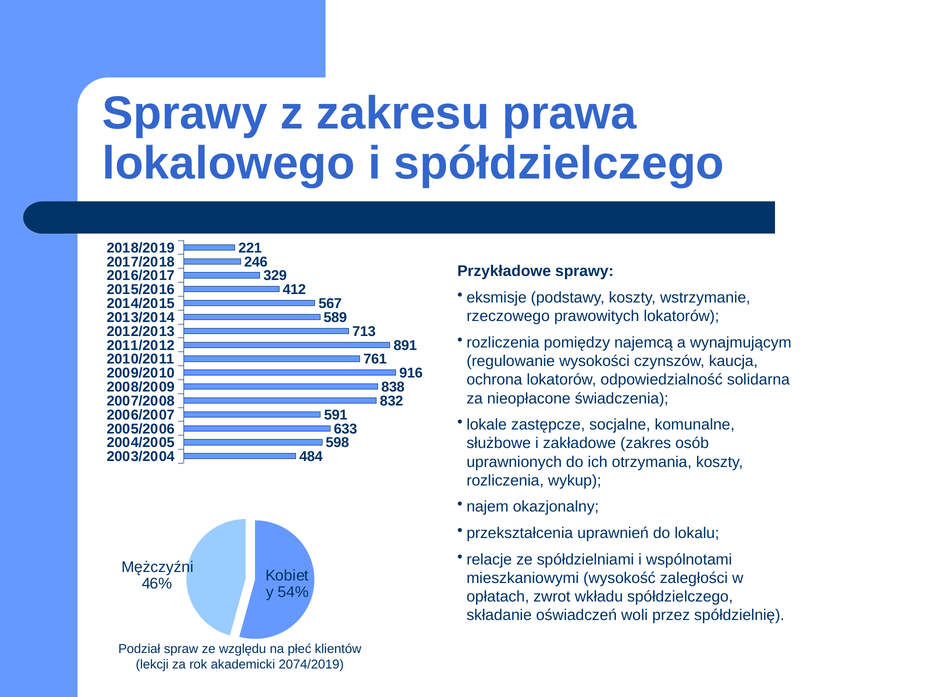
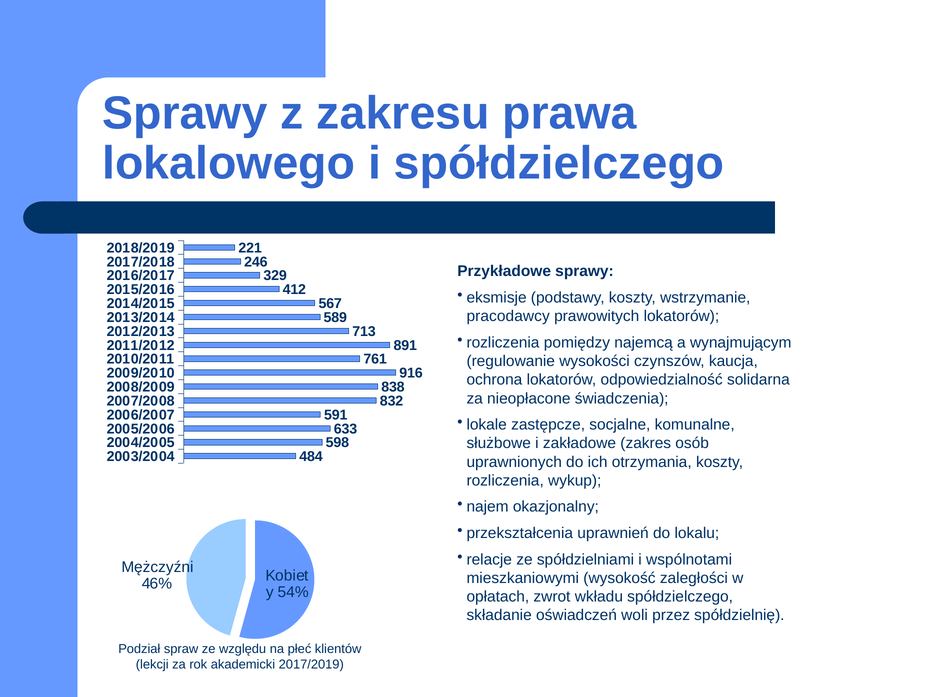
rzeczowego: rzeczowego -> pracodawcy (508, 317)
2074/2019: 2074/2019 -> 2017/2019 (311, 665)
